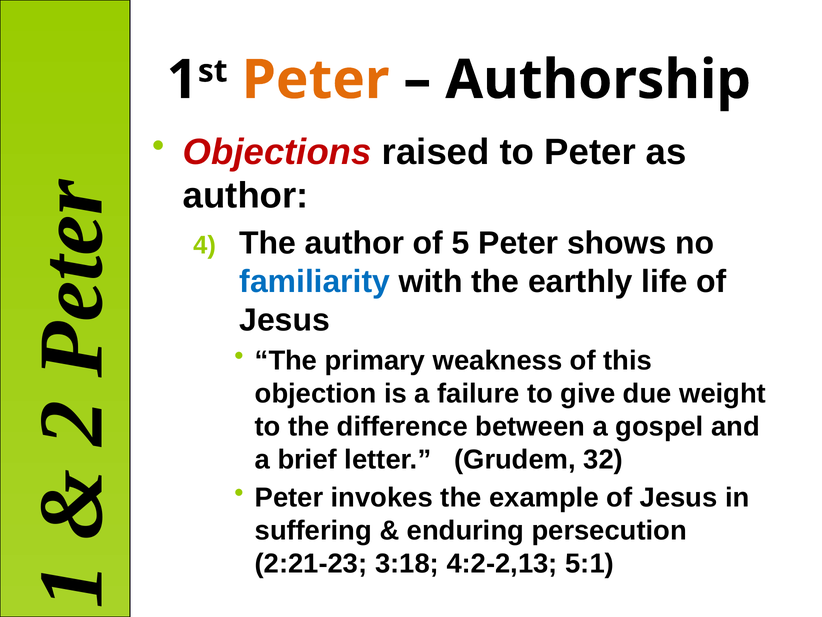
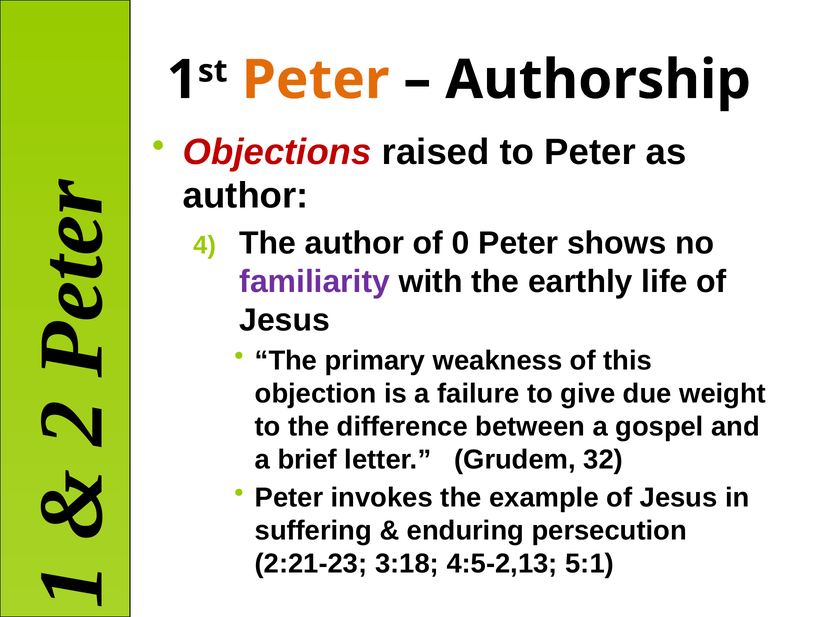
5: 5 -> 0 (461, 243)
familiarity colour: blue -> purple (315, 281)
4:2-2,13: 4:2-2,13 -> 4:5-2,13 (502, 563)
